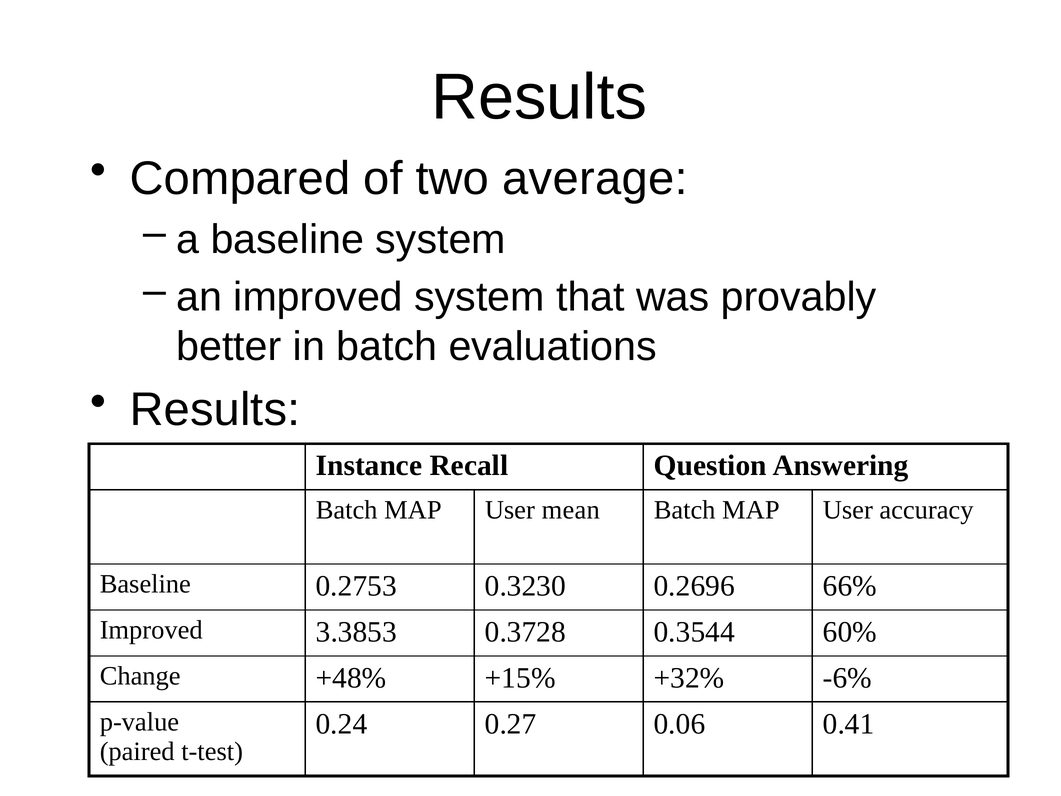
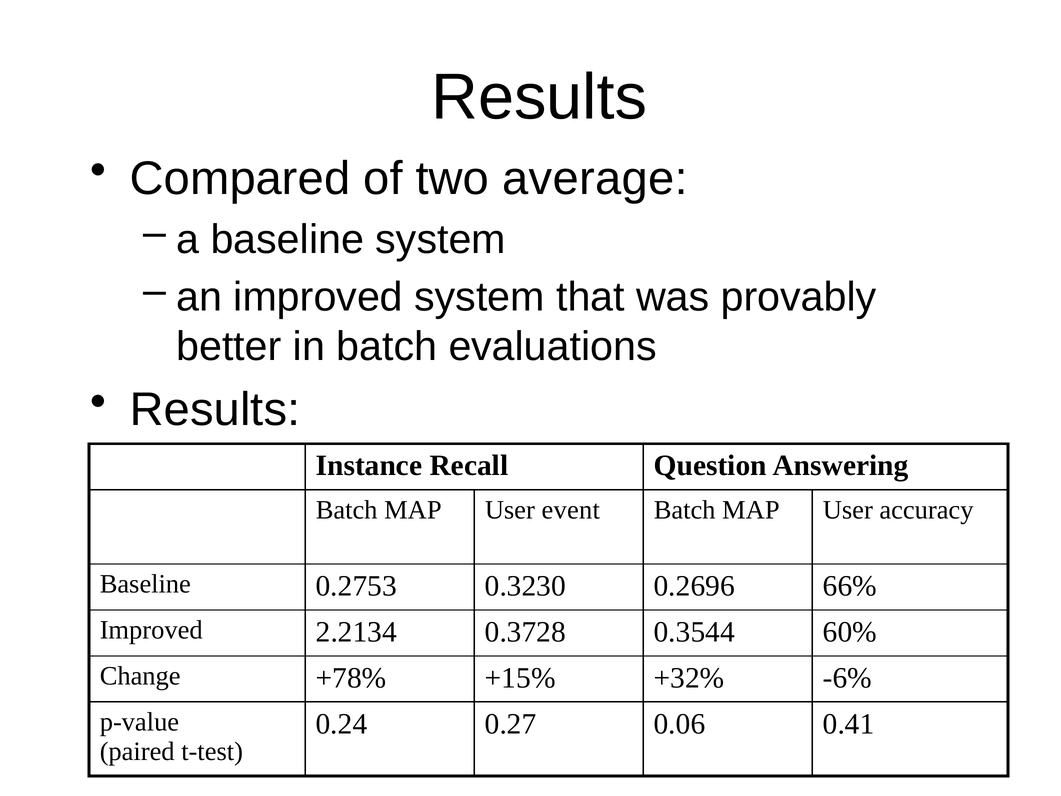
mean: mean -> event (571, 510)
3.3853: 3.3853 -> 2.2134 (356, 632)
+48%: +48% -> +78% (351, 678)
